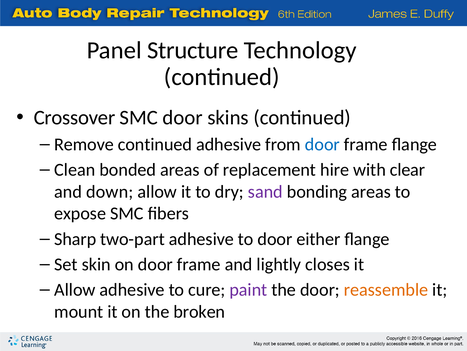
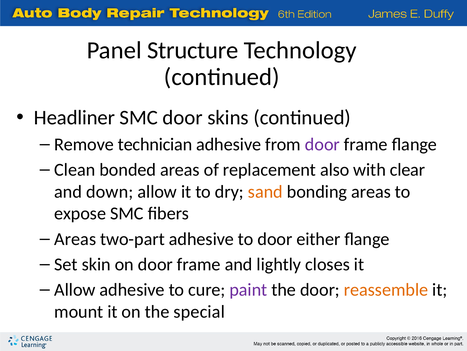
Crossover: Crossover -> Headliner (74, 117)
Remove continued: continued -> technician (155, 144)
door colour: blue -> purple (322, 144)
hire: hire -> also (335, 170)
sand colour: purple -> orange (265, 191)
Sharp: Sharp -> Areas (75, 239)
broken: broken -> special (199, 311)
